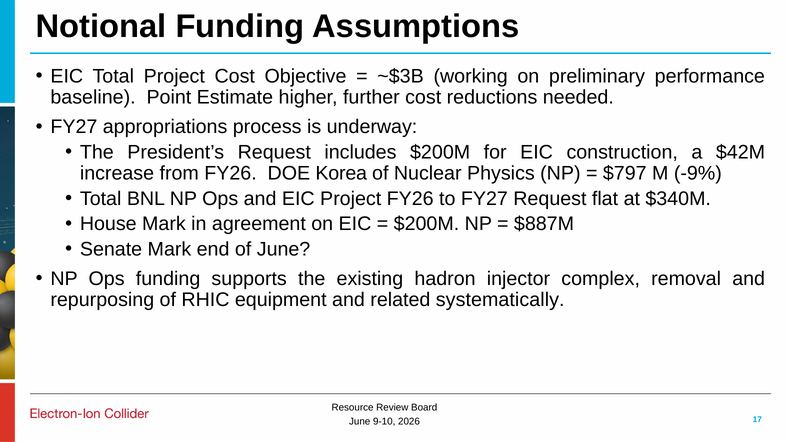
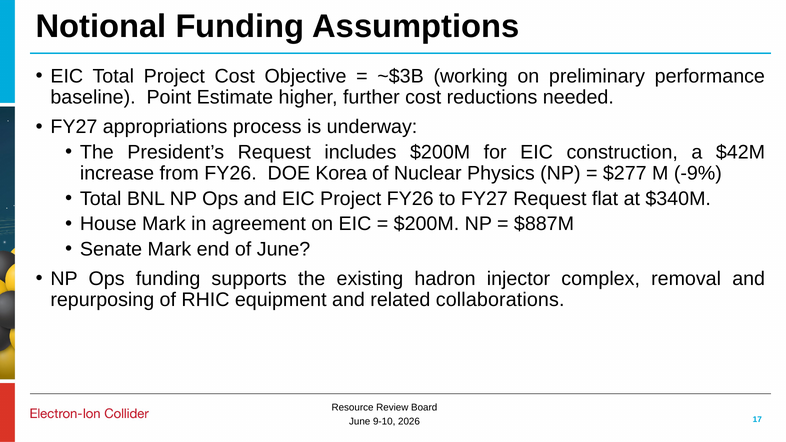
$797: $797 -> $277 (625, 173)
systematically: systematically -> collaborations (500, 300)
